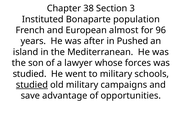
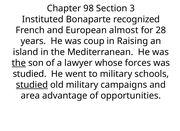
38: 38 -> 98 (89, 8)
population: population -> recognized (137, 19)
96: 96 -> 28 (161, 30)
after: after -> coup (94, 41)
Pushed: Pushed -> Raising (132, 41)
the underline: none -> present (19, 63)
save: save -> area (30, 96)
